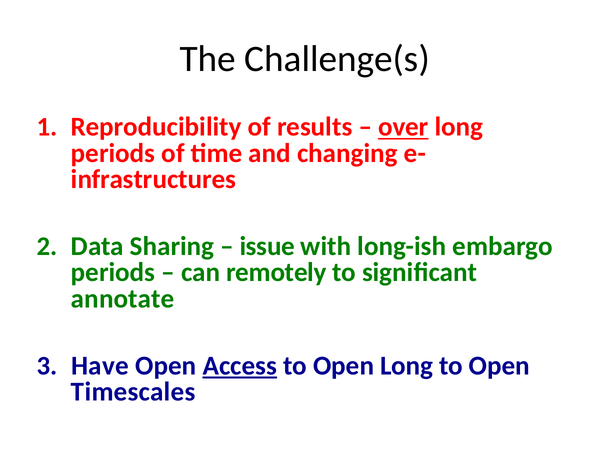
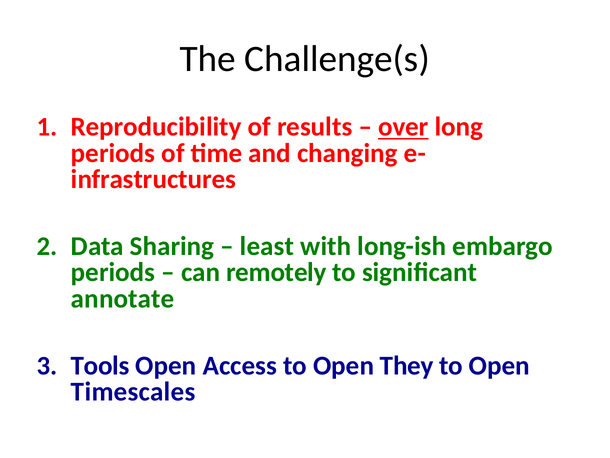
issue: issue -> least (267, 246)
Have: Have -> Tools (100, 365)
Access underline: present -> none (240, 365)
Open Long: Long -> They (407, 365)
